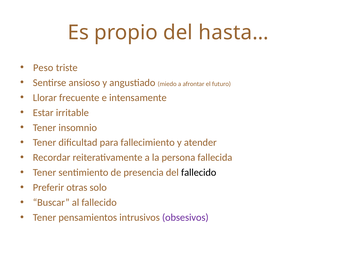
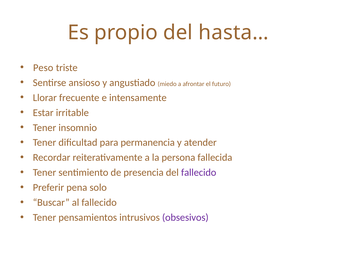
fallecimiento: fallecimiento -> permanencia (148, 142)
fallecido colour: black -> purple (199, 172)
otras: otras -> pena (77, 187)
